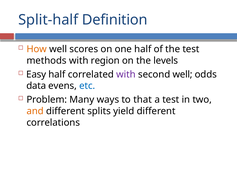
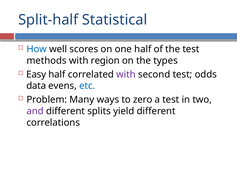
Definition: Definition -> Statistical (115, 20)
How colour: orange -> blue (37, 49)
levels: levels -> types (166, 60)
second well: well -> test (182, 74)
that: that -> zero (143, 99)
and colour: orange -> purple (35, 111)
